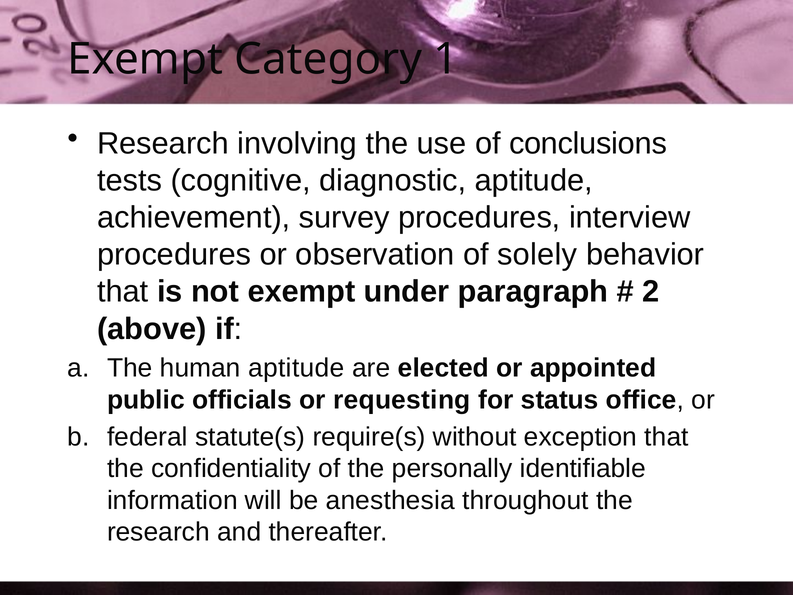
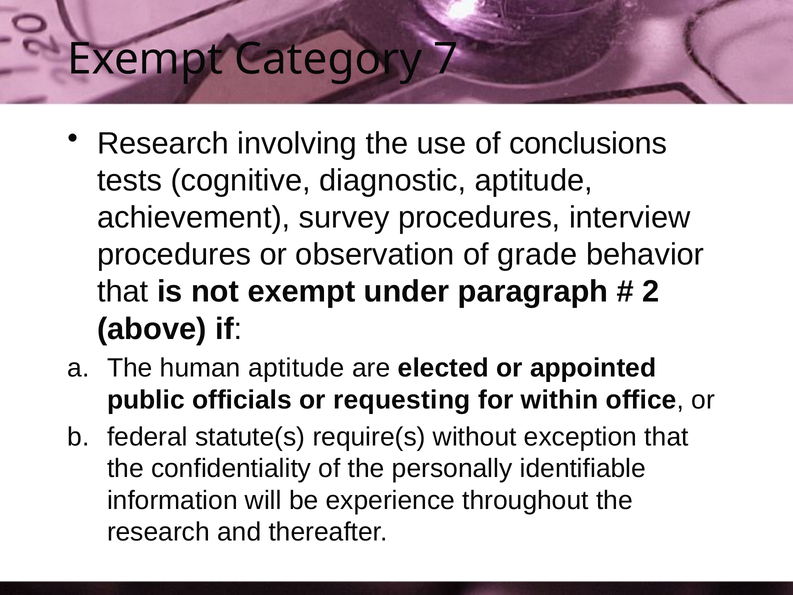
1: 1 -> 7 (446, 59)
solely: solely -> grade (537, 255)
status: status -> within (560, 400)
anesthesia: anesthesia -> experience (390, 500)
